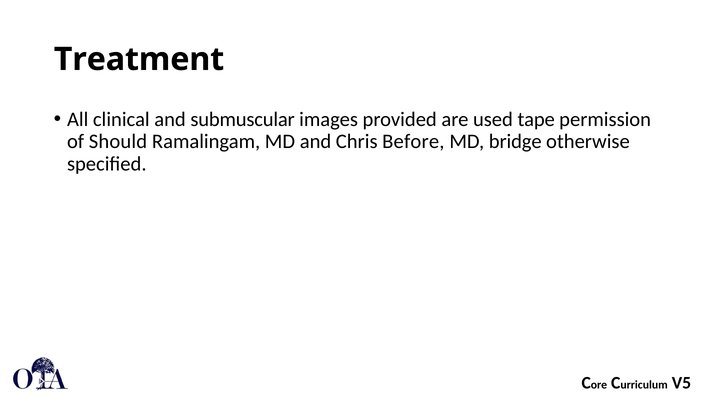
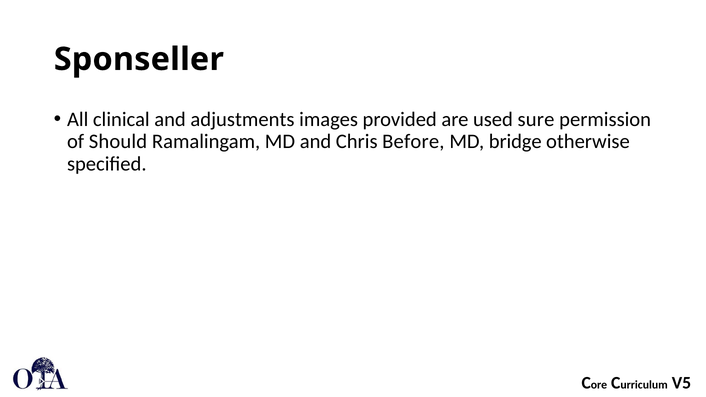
Treatment: Treatment -> Sponseller (139, 59)
submuscular: submuscular -> adjustments (242, 119)
tape: tape -> sure (536, 119)
